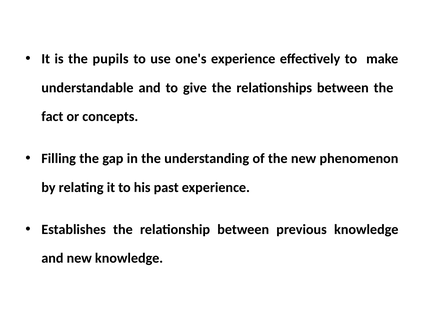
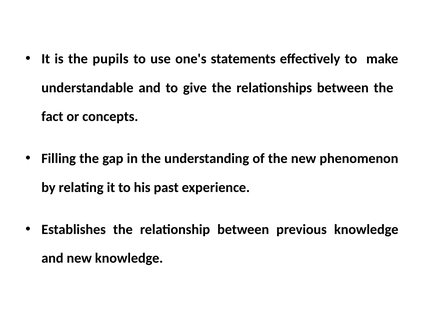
one's experience: experience -> statements (243, 59)
